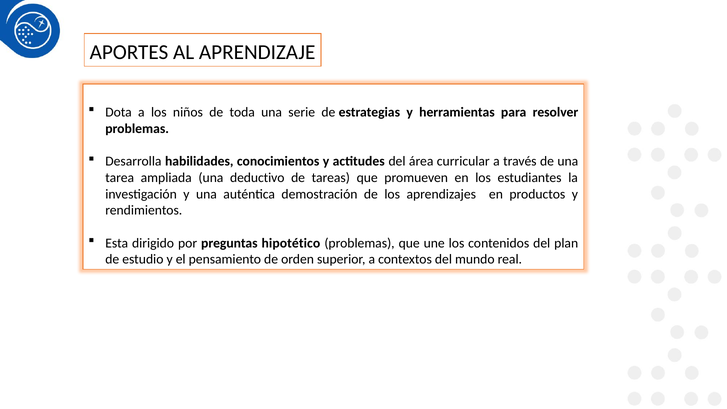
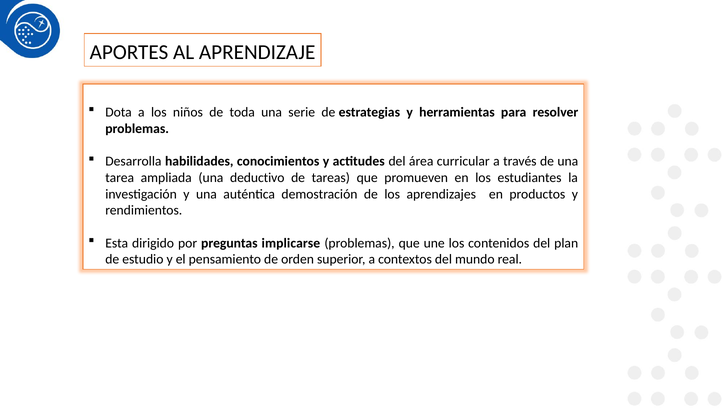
hipotético: hipotético -> implicarse (291, 243)
